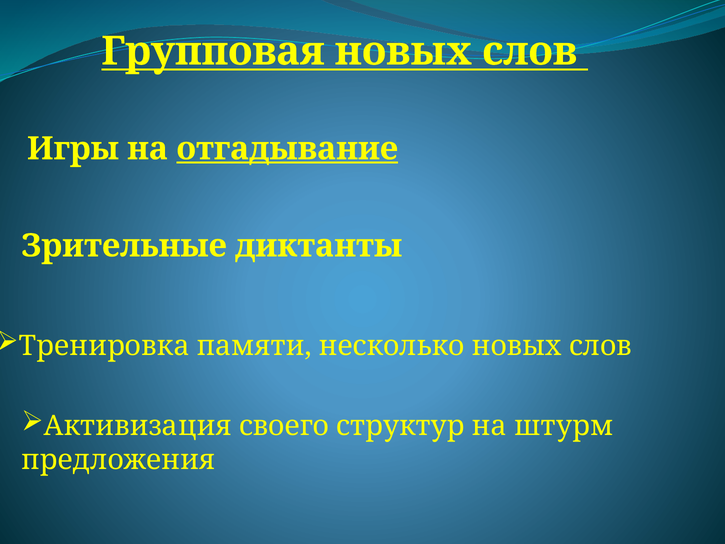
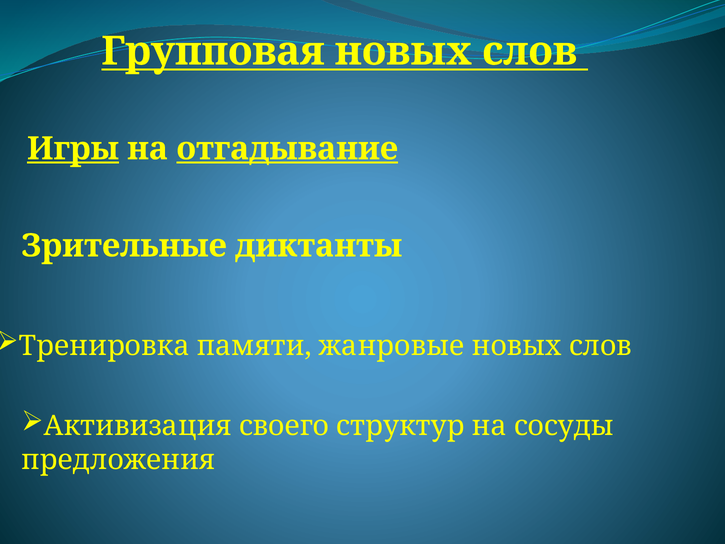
Игры underline: none -> present (73, 149)
несколько: несколько -> жанровые (392, 346)
штурм: штурм -> сосуды (564, 426)
